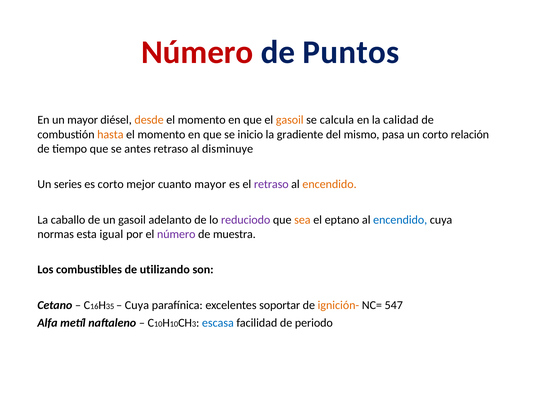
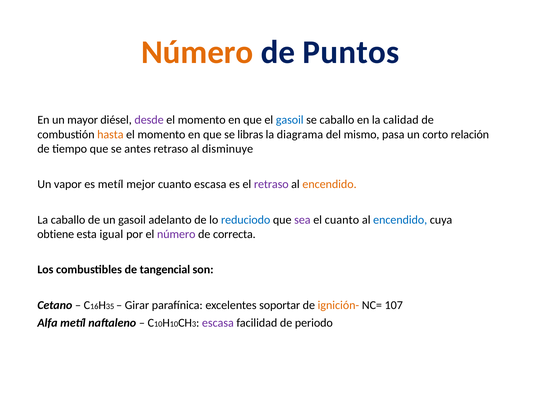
Número colour: red -> orange (197, 52)
desde colour: orange -> purple (149, 120)
gasoil colour: orange -> blue (290, 120)
se calcula: calcula -> caballo (337, 120)
inicio: inicio -> libras (250, 134)
gradiente: gradiente -> diagrama (300, 134)
series: series -> vapor (68, 184)
es corto: corto -> metíl (111, 184)
cuanto mayor: mayor -> escasa (210, 184)
reduciodo colour: purple -> blue (246, 220)
sea colour: orange -> purple (302, 220)
el eptano: eptano -> cuanto (342, 220)
normas: normas -> obtiene (56, 234)
muestra: muestra -> correcta (234, 234)
utilizando: utilizando -> tangencial (165, 269)
Cuya: Cuya -> Girar (137, 305)
547: 547 -> 107 (394, 305)
escasa colour: blue -> purple (218, 323)
